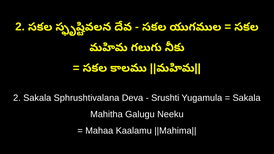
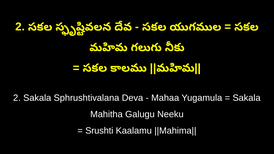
Srushti: Srushti -> Mahaa (165, 98)
Mahaa: Mahaa -> Srushti (99, 131)
